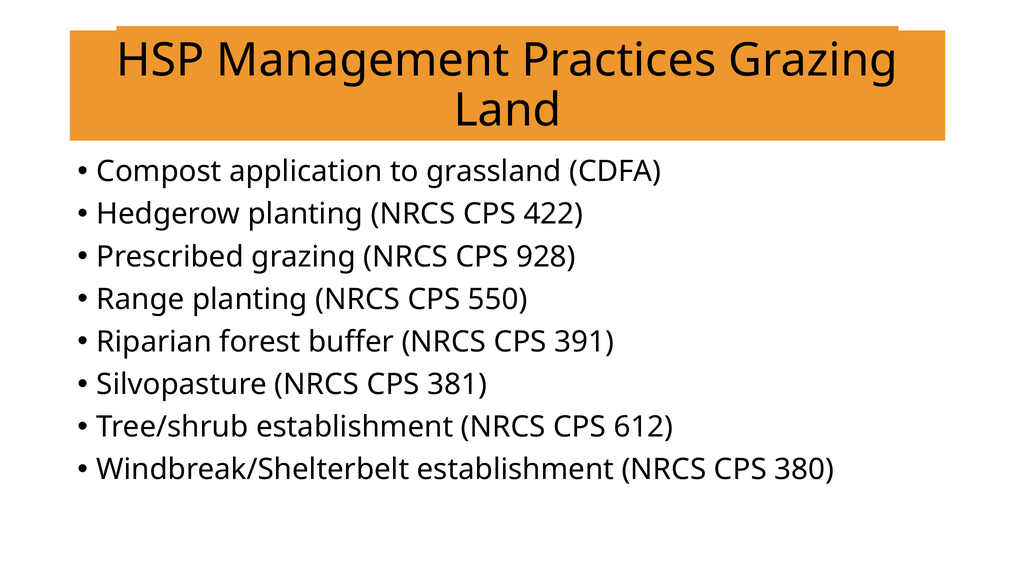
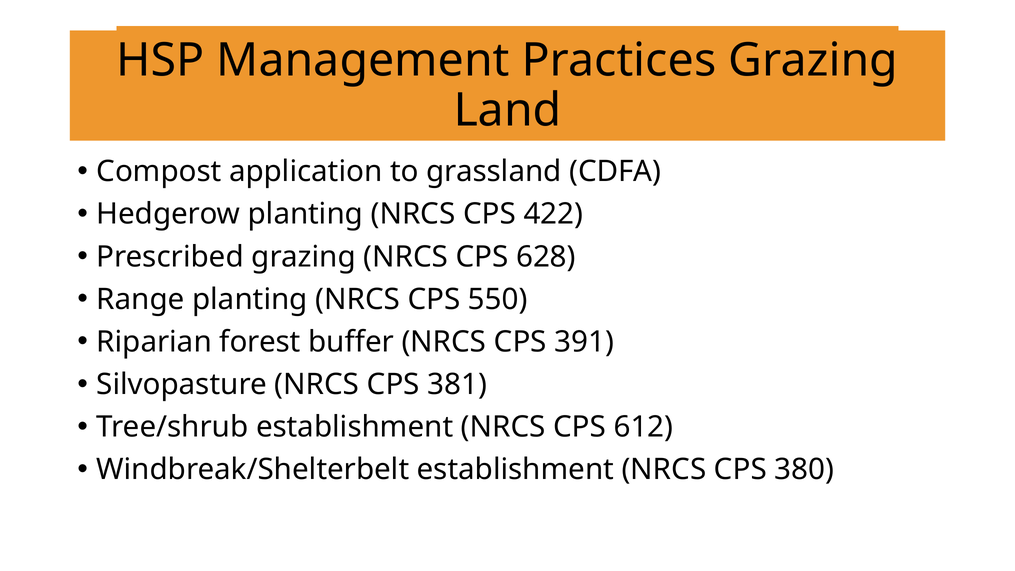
928: 928 -> 628 (546, 257)
